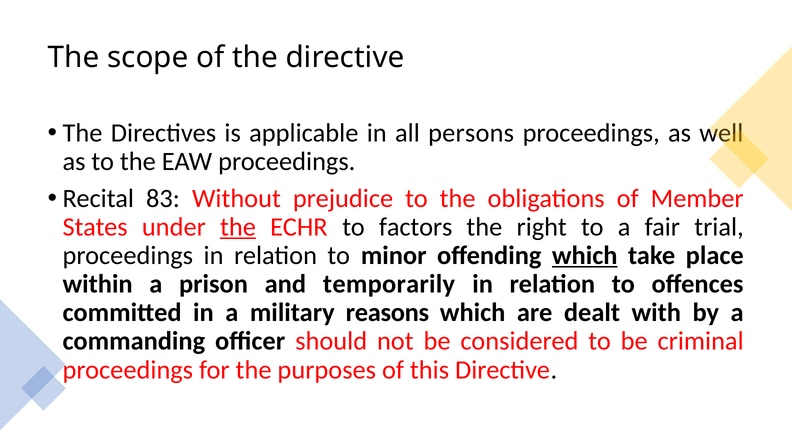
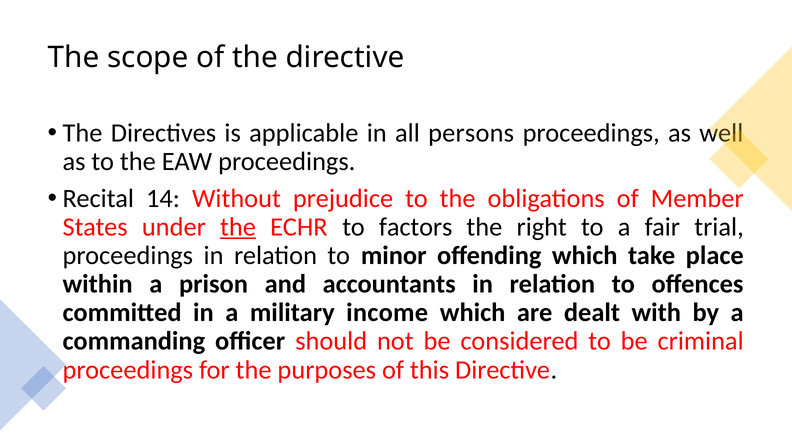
83: 83 -> 14 (163, 198)
which underline: present -> none (585, 255)
temporarily: temporarily -> accountants (389, 284)
reasons: reasons -> income (387, 312)
